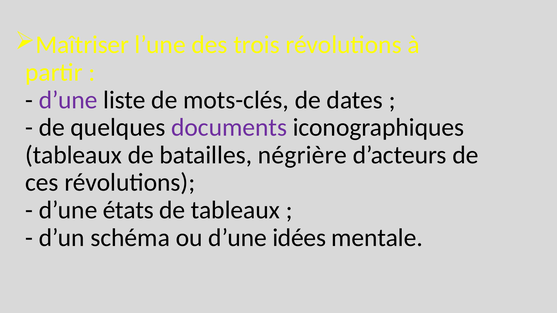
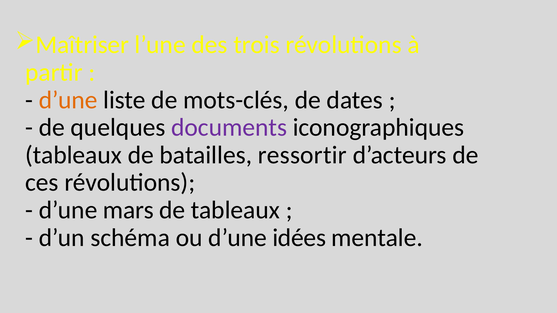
d’une colour: purple -> orange (68, 100)
négrière: négrière -> ressortir (302, 155)
états: états -> mars (128, 210)
